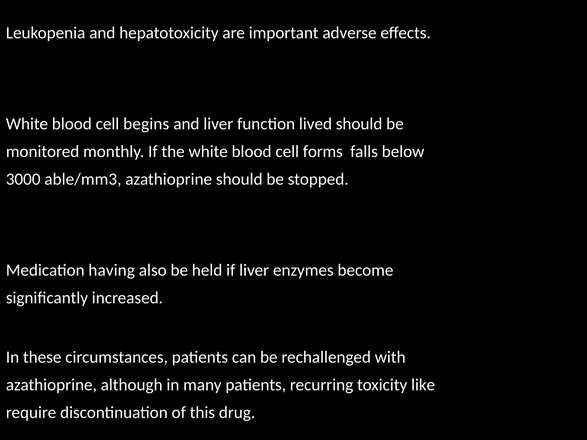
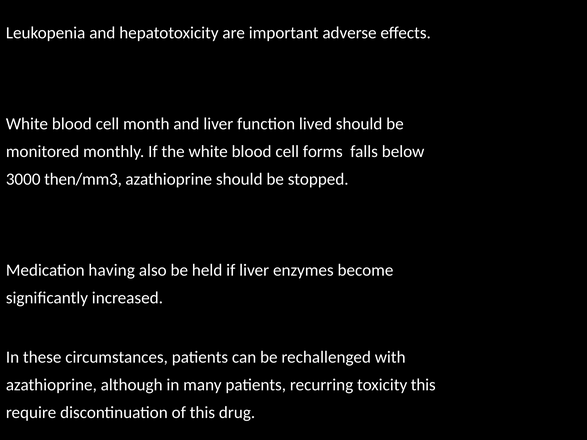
begins: begins -> month (146, 124)
able/mm3: able/mm3 -> then/mm3 (83, 179)
toxicity like: like -> this (423, 385)
